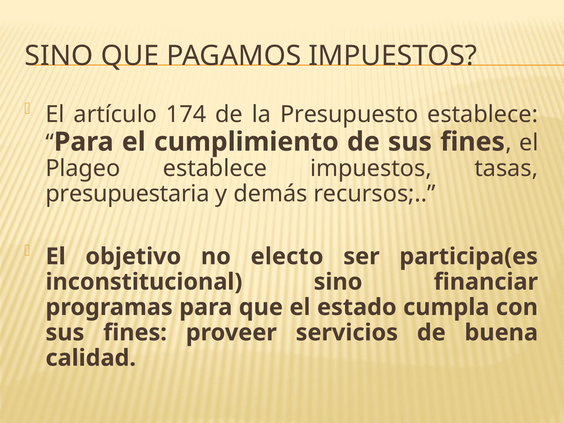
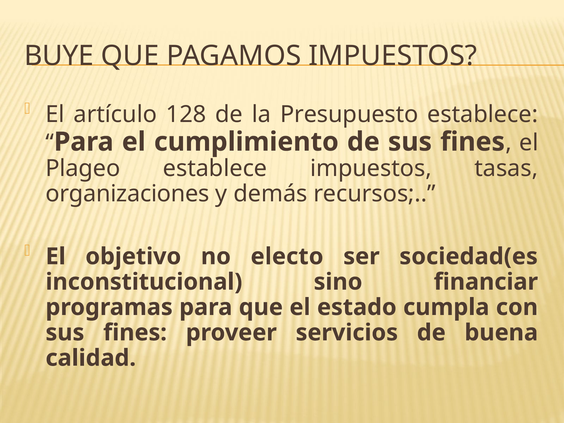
SINO: SINO -> BUYE (59, 56)
174: 174 -> 128 (186, 114)
presupuestaria: presupuestaria -> organizaciones (127, 194)
participa(es: participa(es -> sociedad(es (469, 256)
